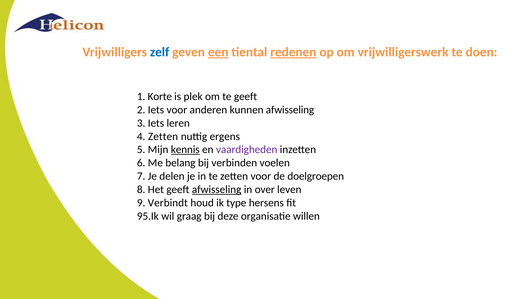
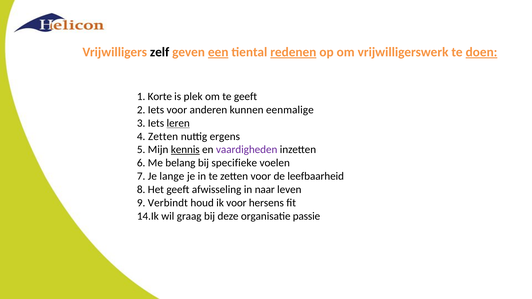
zelf colour: blue -> black (160, 52)
doen underline: none -> present (481, 52)
kunnen afwisseling: afwisseling -> eenmalige (290, 110)
leren underline: none -> present (178, 123)
verbinden: verbinden -> specifieke (234, 163)
delen: delen -> lange (172, 176)
doelgroepen: doelgroepen -> leefbaarheid (316, 176)
afwisseling underline: present -> none (217, 190)
over: over -> naar (265, 190)
ik type: type -> voor (236, 203)
95.Ik: 95.Ik -> 14.Ik (148, 216)
willen: willen -> passie (306, 216)
